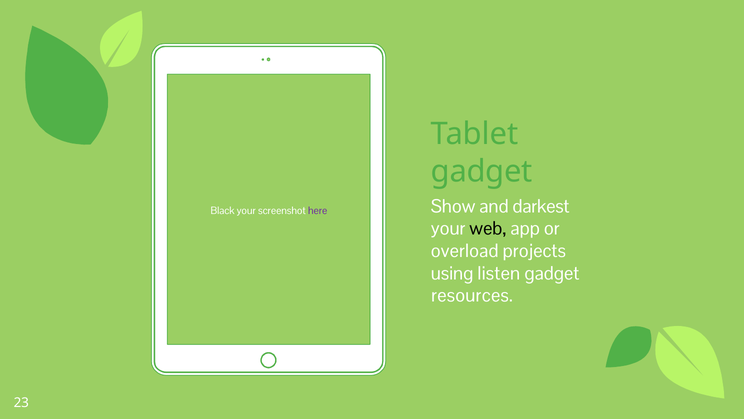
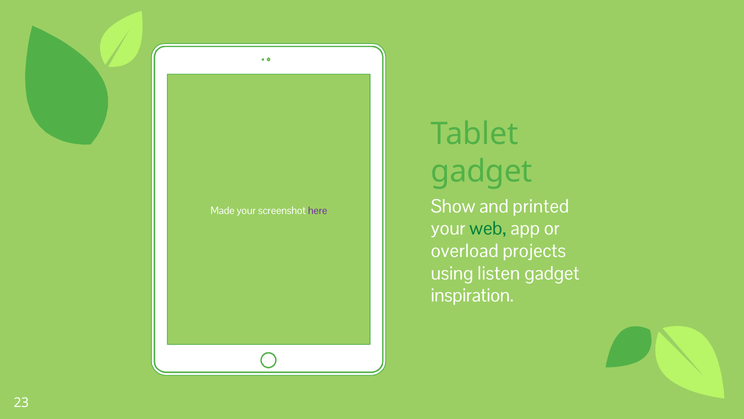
darkest: darkest -> printed (541, 206)
Black: Black -> Made (223, 210)
web colour: black -> green (488, 229)
resources: resources -> inspiration (472, 295)
